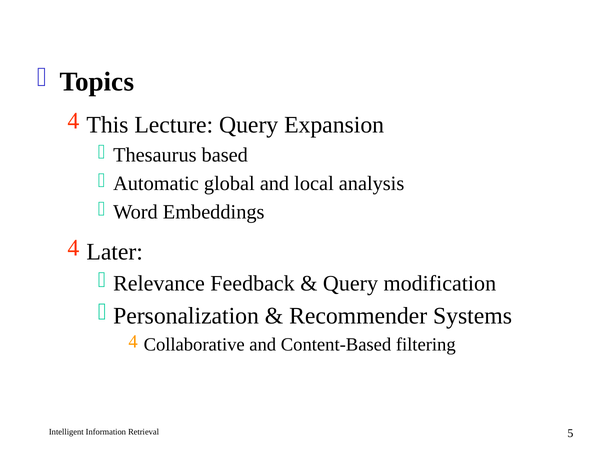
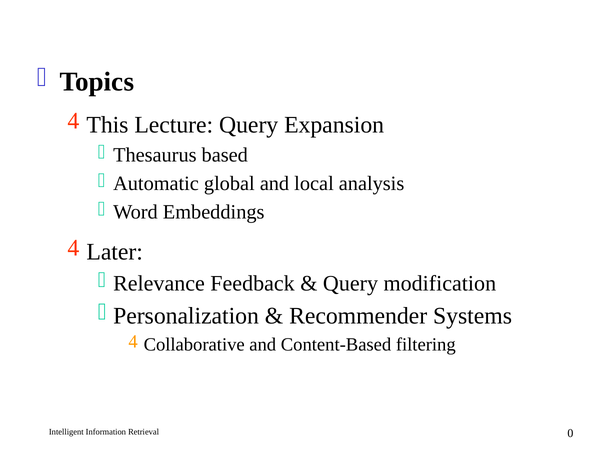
5: 5 -> 0 (570, 433)
